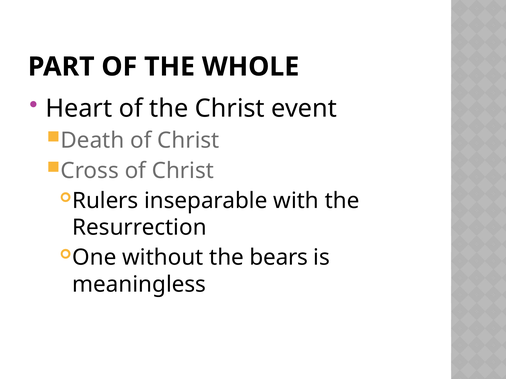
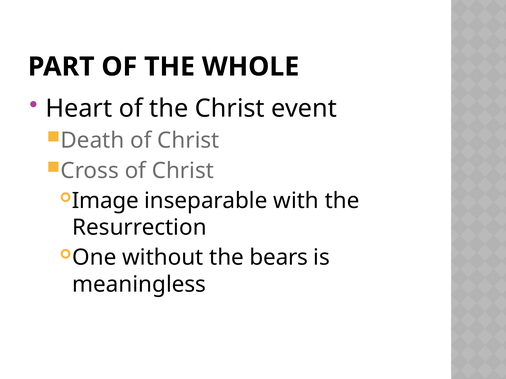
Rulers: Rulers -> Image (105, 201)
